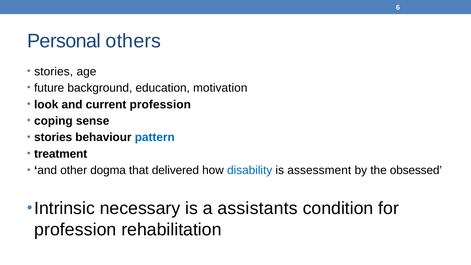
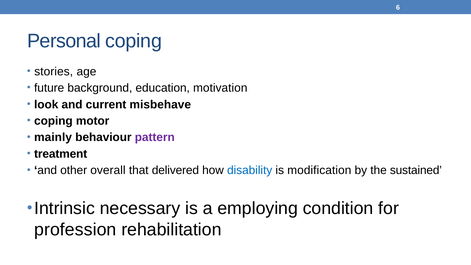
Personal others: others -> coping (134, 41)
current profession: profession -> misbehave (160, 104)
sense: sense -> motor (93, 121)
stories: stories -> mainly (53, 137)
pattern colour: blue -> purple (155, 137)
dogma: dogma -> overall (108, 170)
assessment: assessment -> modification (319, 170)
obsessed: obsessed -> sustained (416, 170)
assistants: assistants -> employing (258, 208)
